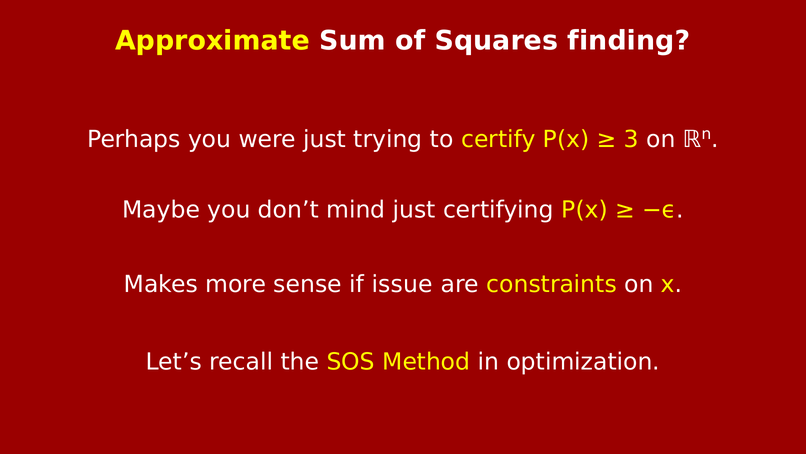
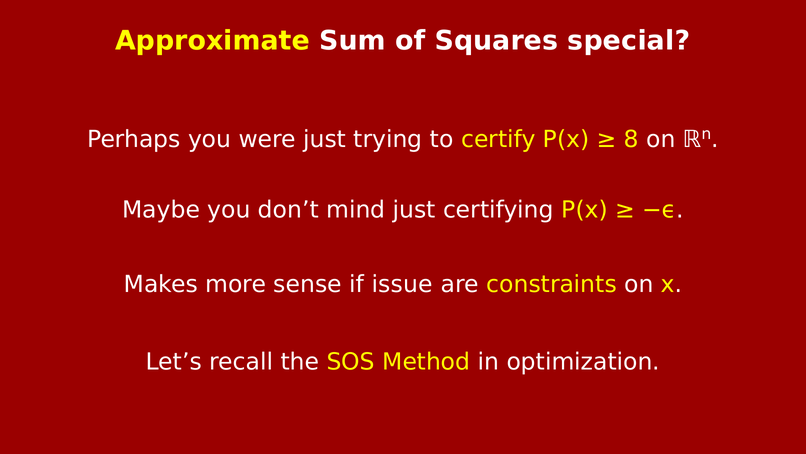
finding: finding -> special (629, 41)
3: 3 -> 8 (631, 139)
